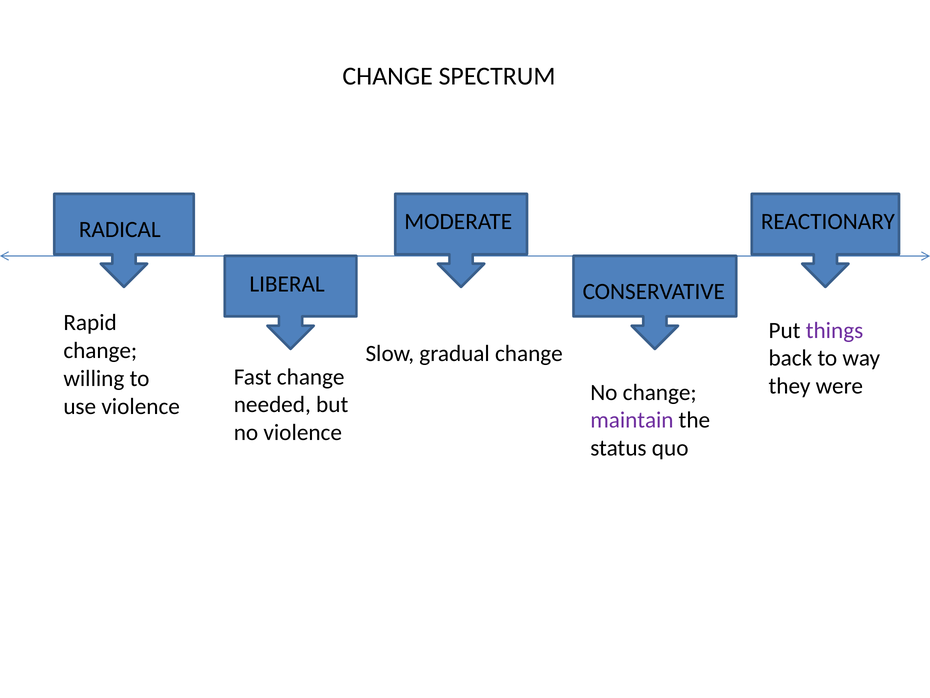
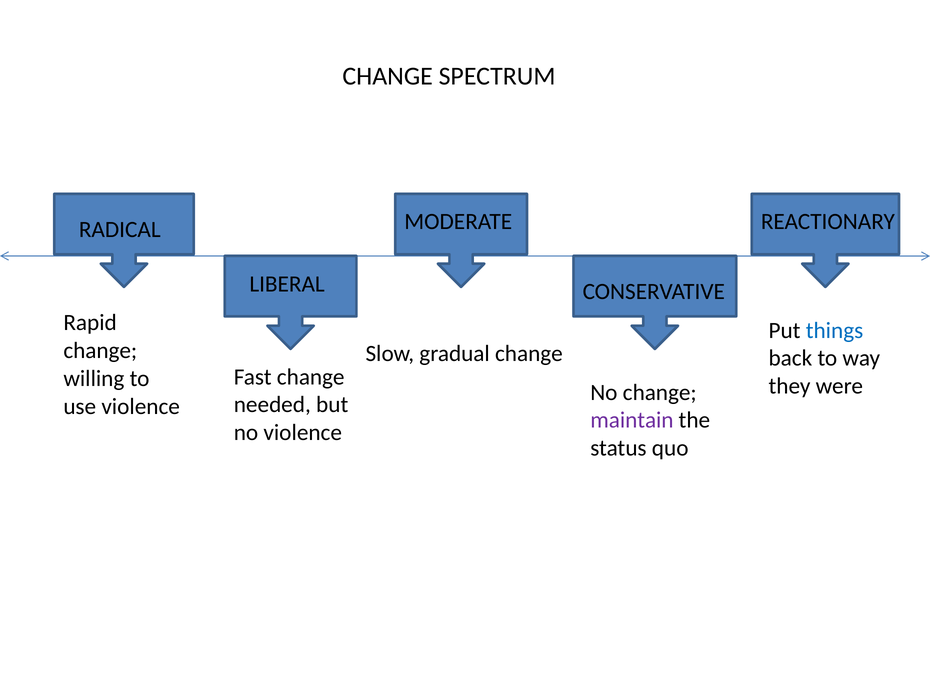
things colour: purple -> blue (835, 330)
